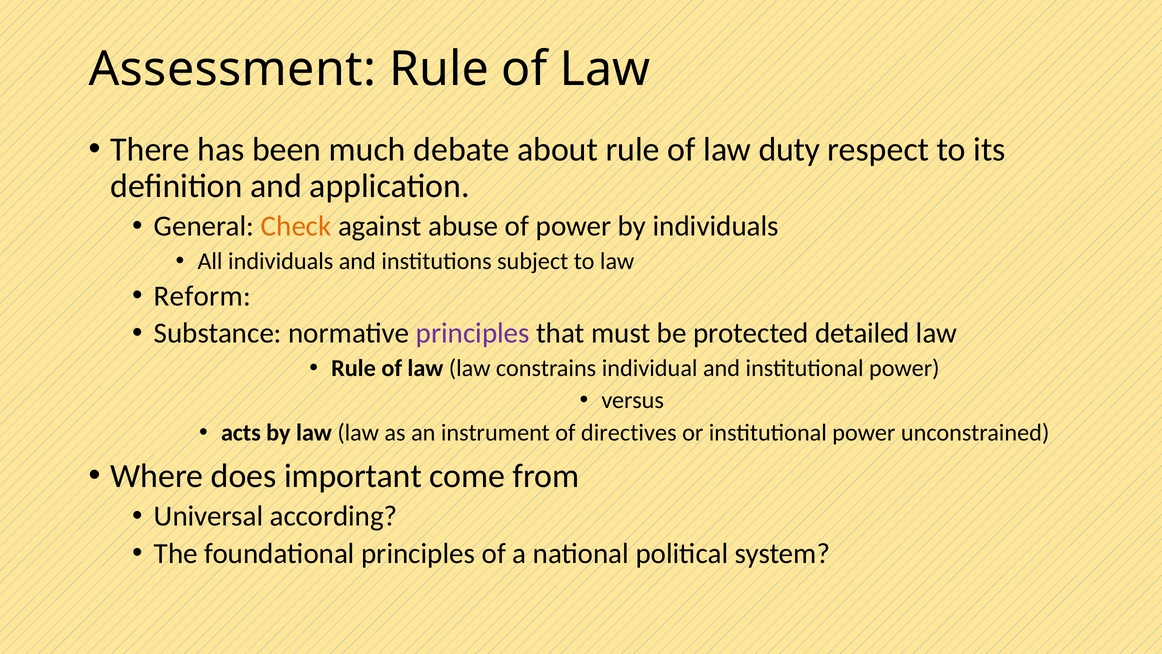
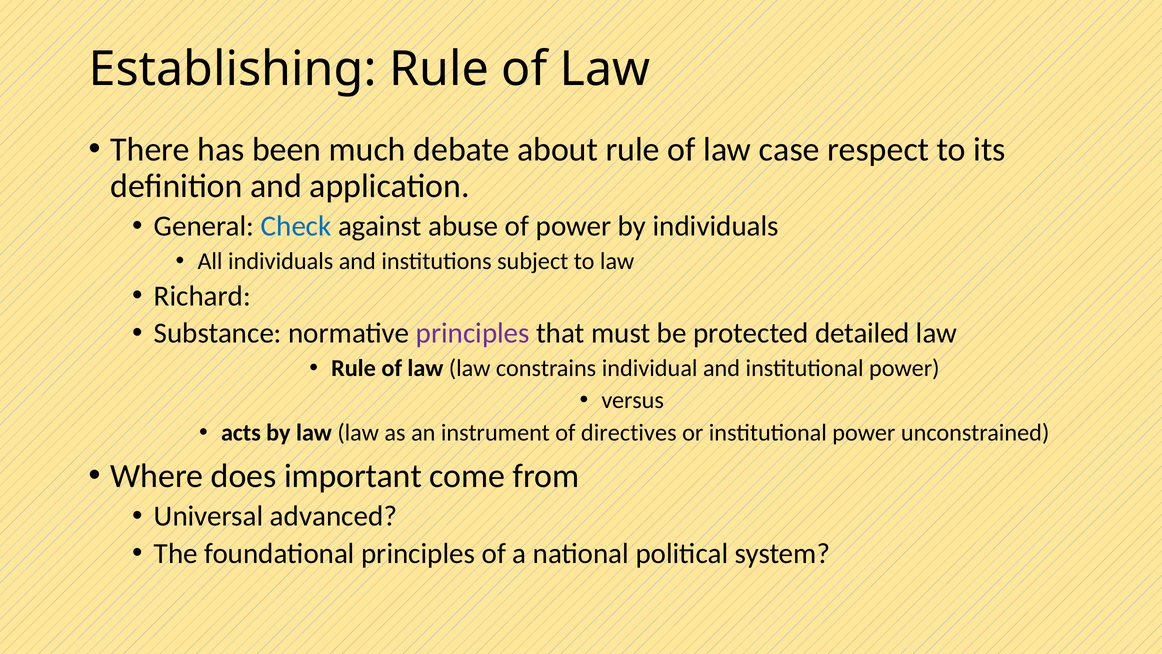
Assessment: Assessment -> Establishing (233, 69)
duty: duty -> case (789, 149)
Check colour: orange -> blue (296, 226)
Reform: Reform -> Richard (202, 296)
according: according -> advanced (333, 516)
